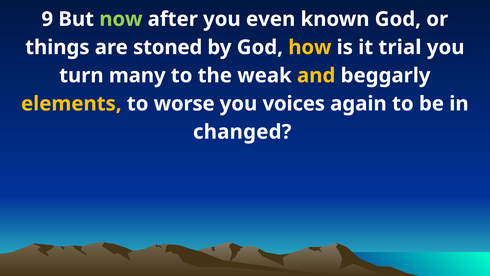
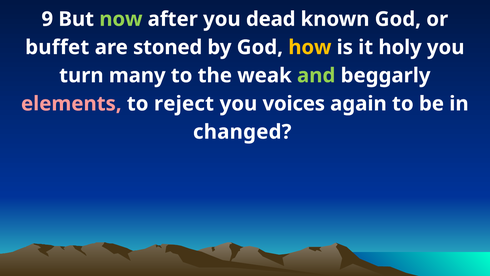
even: even -> dead (271, 19)
things: things -> buffet (57, 47)
trial: trial -> holy (400, 47)
and colour: yellow -> light green (316, 75)
elements colour: yellow -> pink (71, 104)
worse: worse -> reject (184, 104)
